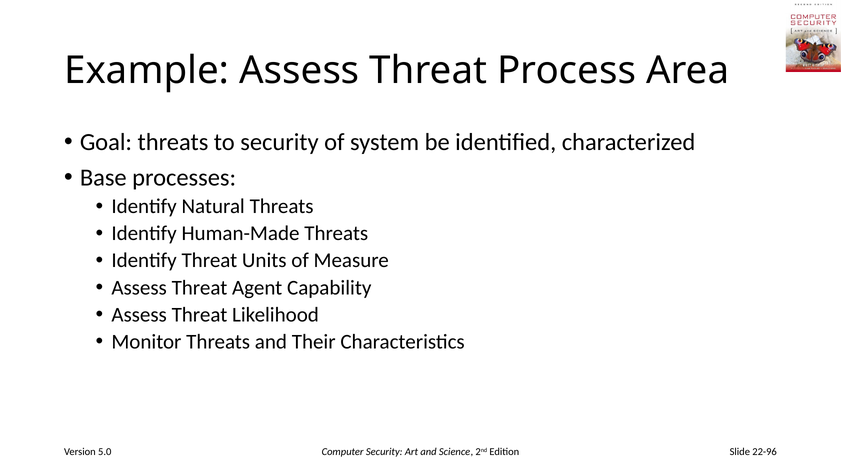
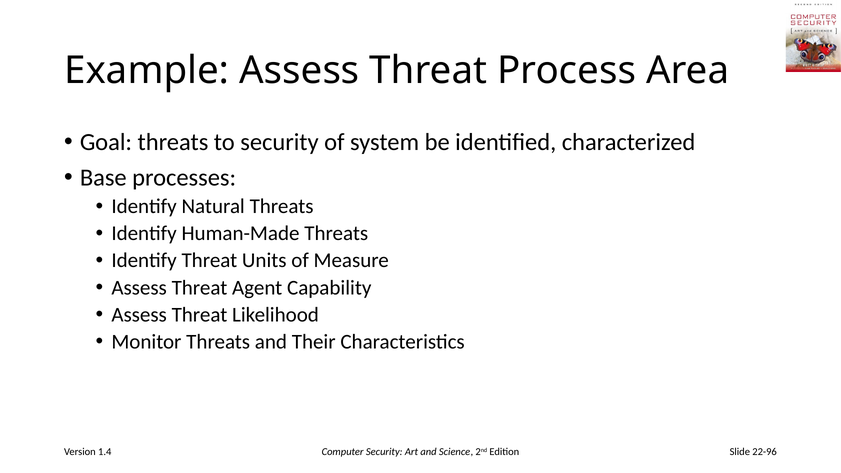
5.0: 5.0 -> 1.4 (105, 452)
